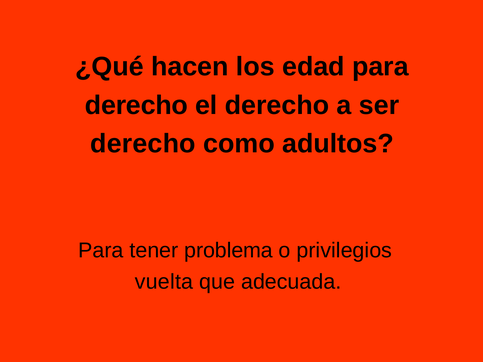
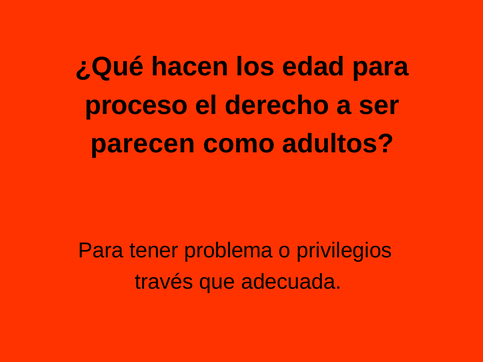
derecho: derecho -> proceso (136, 105)
derecho: derecho -> parecen (143, 144)
vuelta: vuelta -> través (164, 282)
